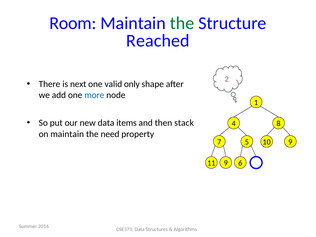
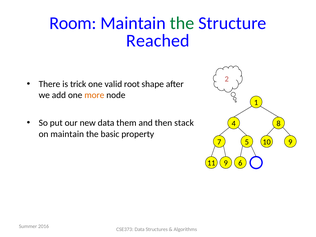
next: next -> trick (78, 84)
only: only -> root (132, 84)
more colour: blue -> orange (94, 95)
items: items -> them (126, 123)
need: need -> basic (110, 134)
